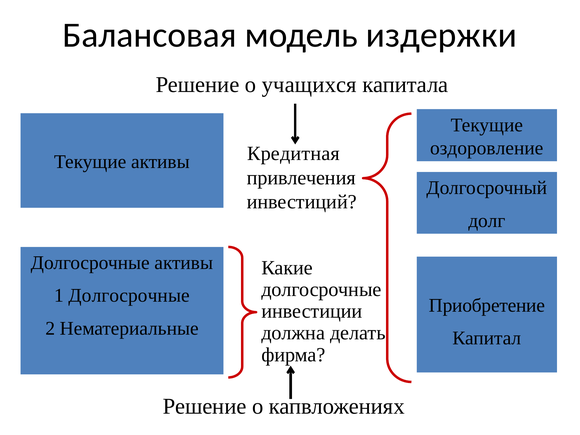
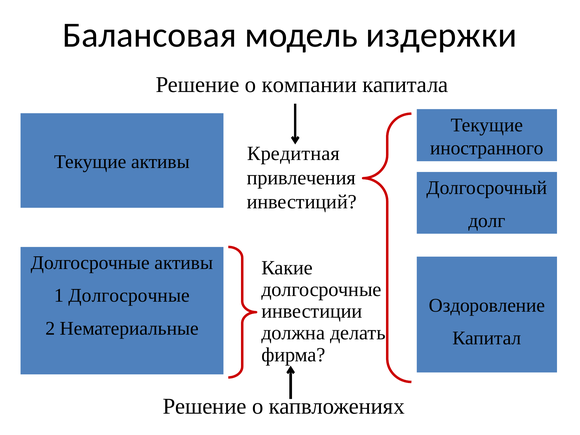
учащихся: учащихся -> компании (309, 85)
оздоровление: оздоровление -> иностранного (487, 148)
Приобретение: Приобретение -> Оздоровление (487, 305)
